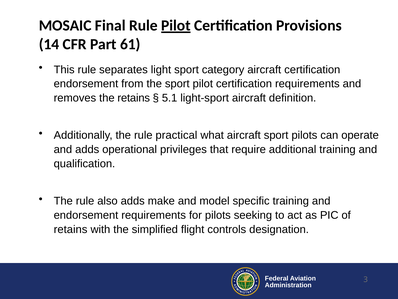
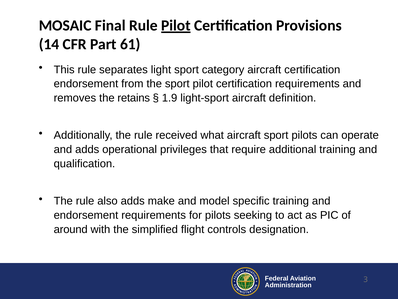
5.1: 5.1 -> 1.9 (170, 98)
practical: practical -> received (176, 135)
retains: retains -> around (71, 229)
